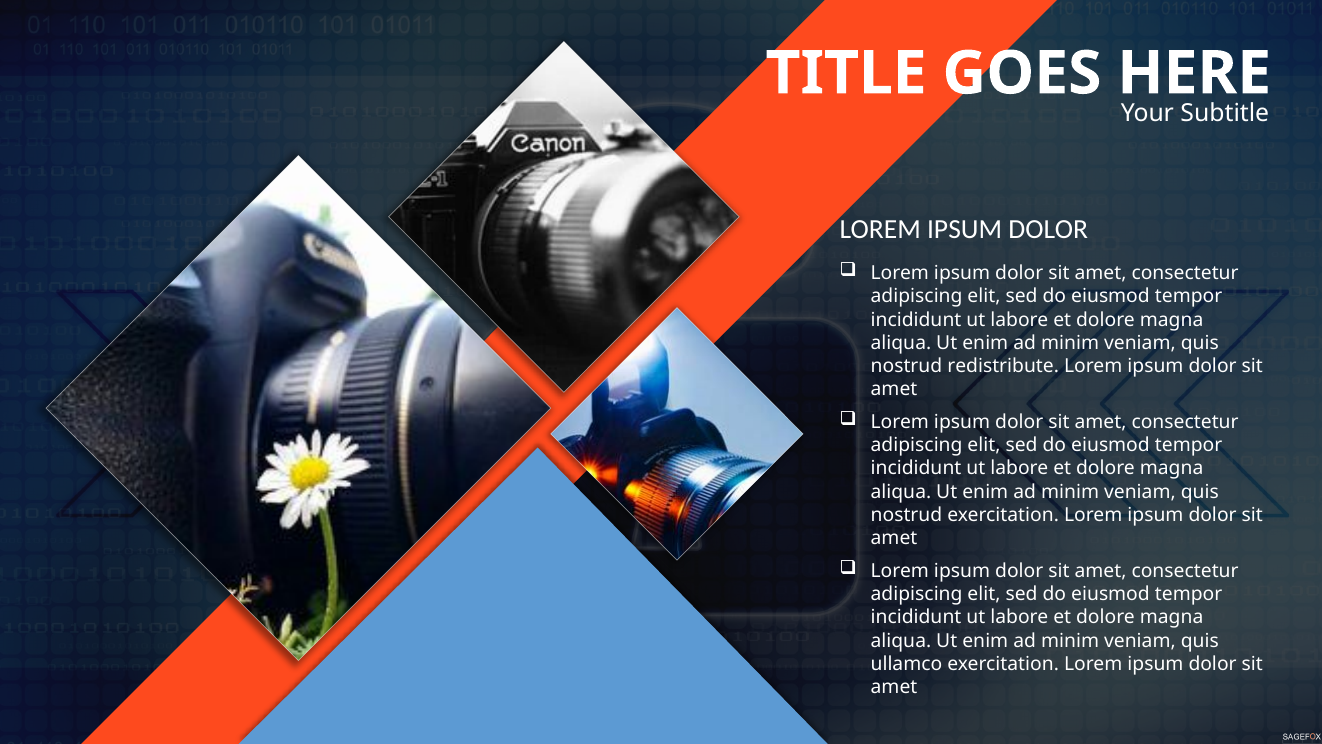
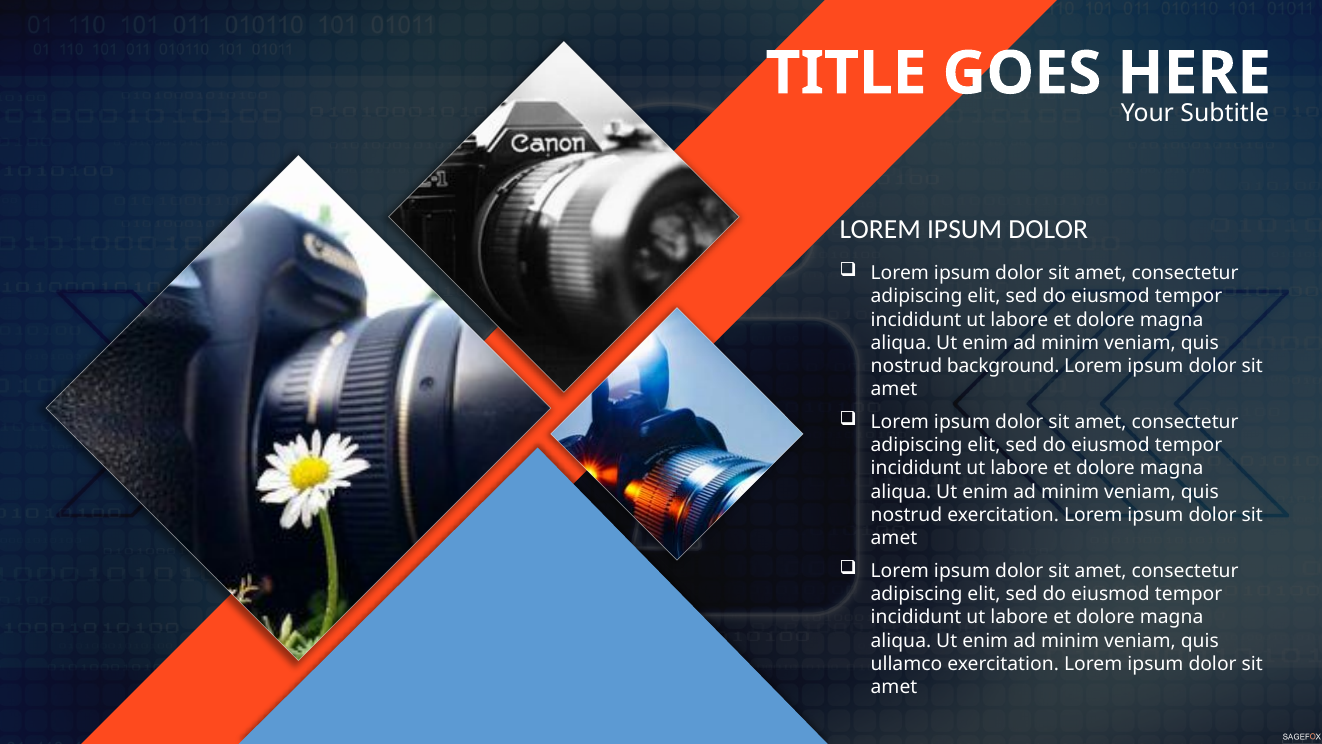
redistribute: redistribute -> background (1003, 366)
